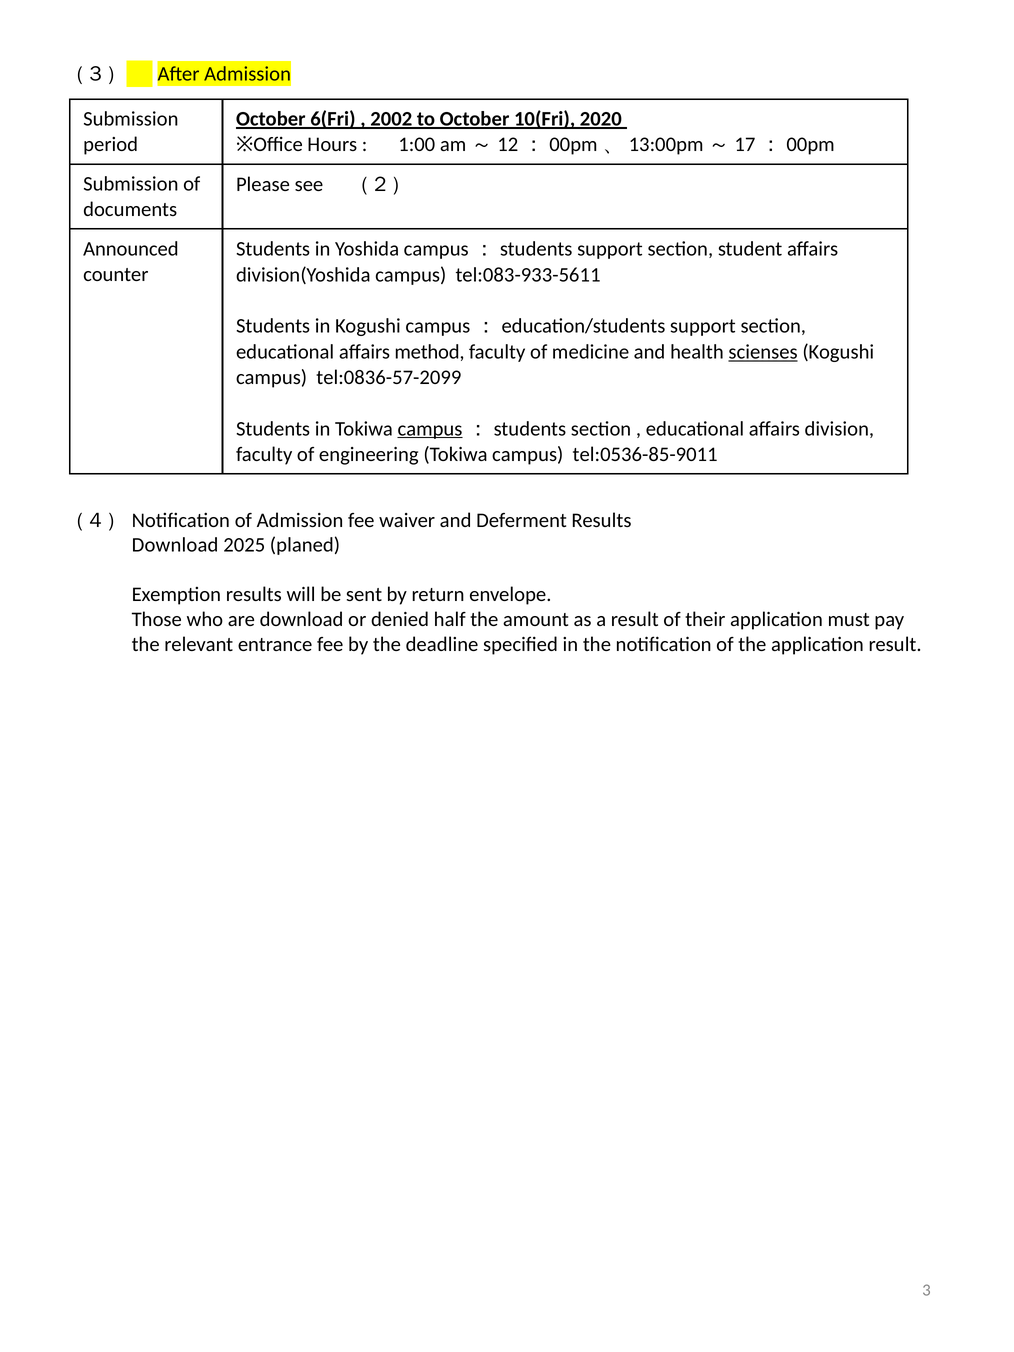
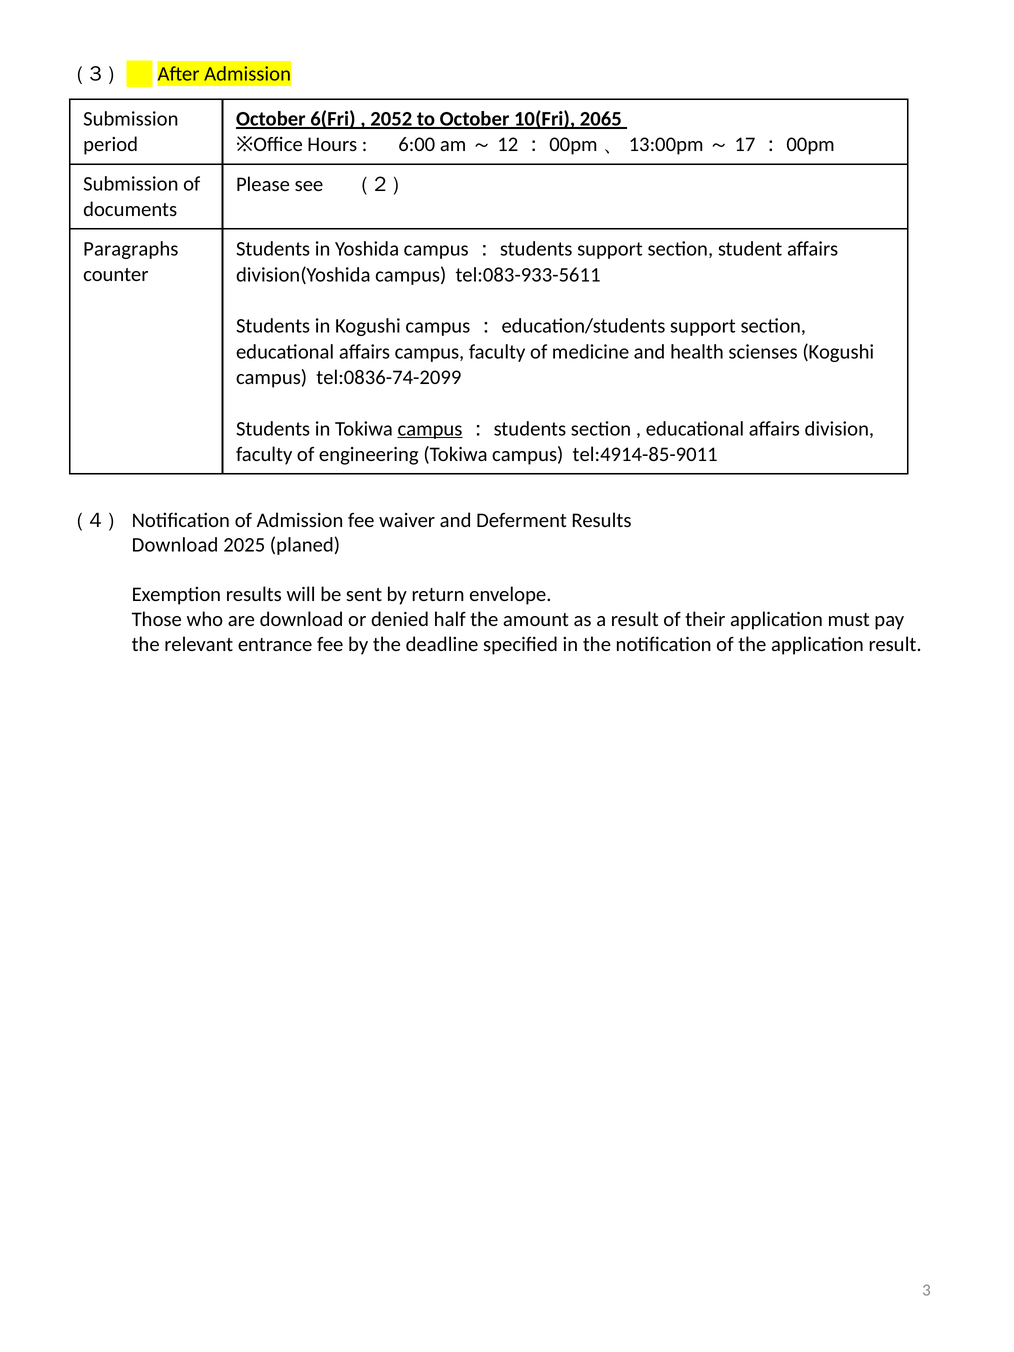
2002: 2002 -> 2052 (391, 119)
2020: 2020 -> 2065 (601, 119)
1:00: 1:00 -> 6:00 (417, 145)
Announced: Announced -> Paragraphs (131, 249)
affairs method: method -> campus (429, 352)
scienses underline: present -> none (763, 352)
tel:0836-57-2099: tel:0836-57-2099 -> tel:0836-74-2099 (389, 377)
tel:0536-85-9011: tel:0536-85-9011 -> tel:4914-85-9011 (645, 455)
